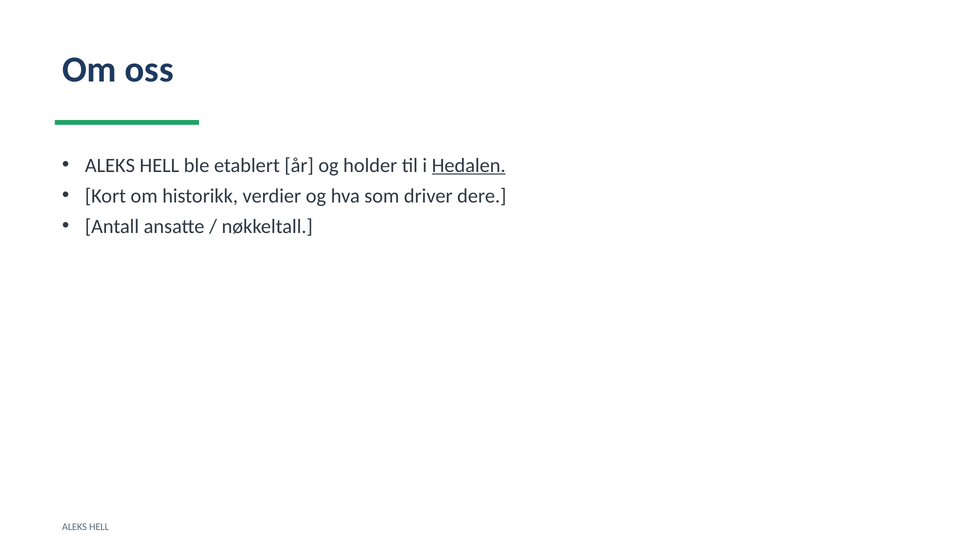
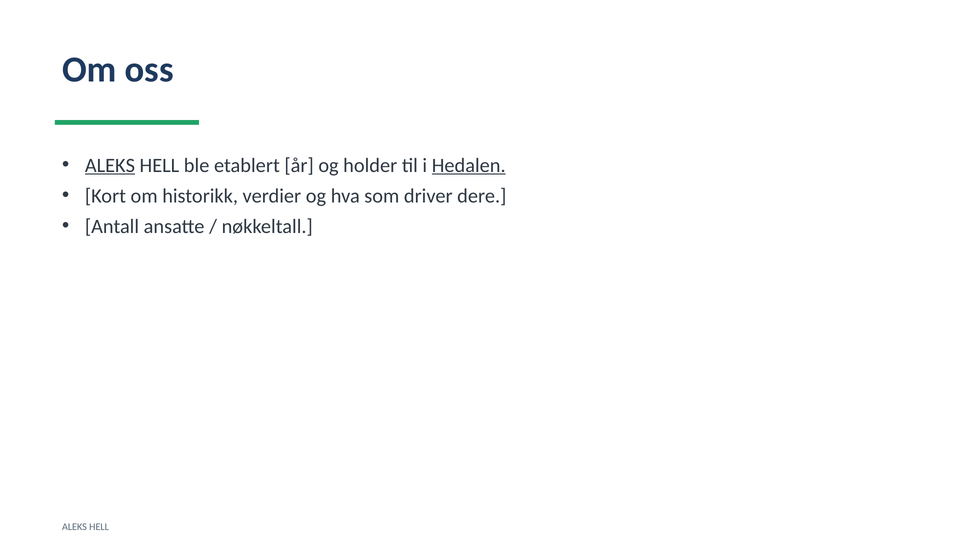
ALEKS underline: none -> present (110, 165)
